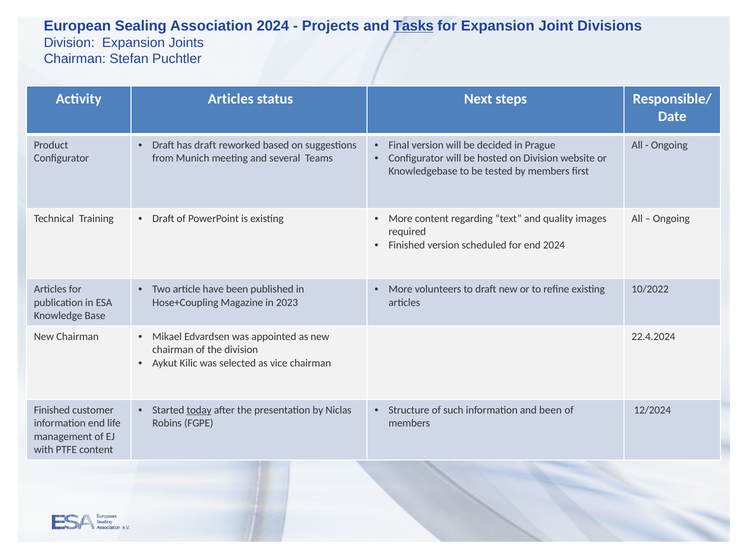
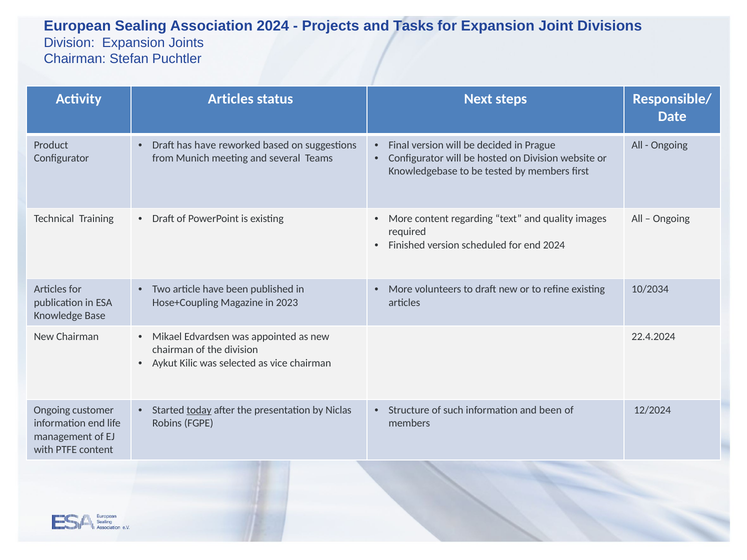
Tasks underline: present -> none (413, 26)
has draft: draft -> have (205, 145)
10/2022: 10/2022 -> 10/2034 (650, 289)
Finished: Finished -> Ongoing (52, 410)
